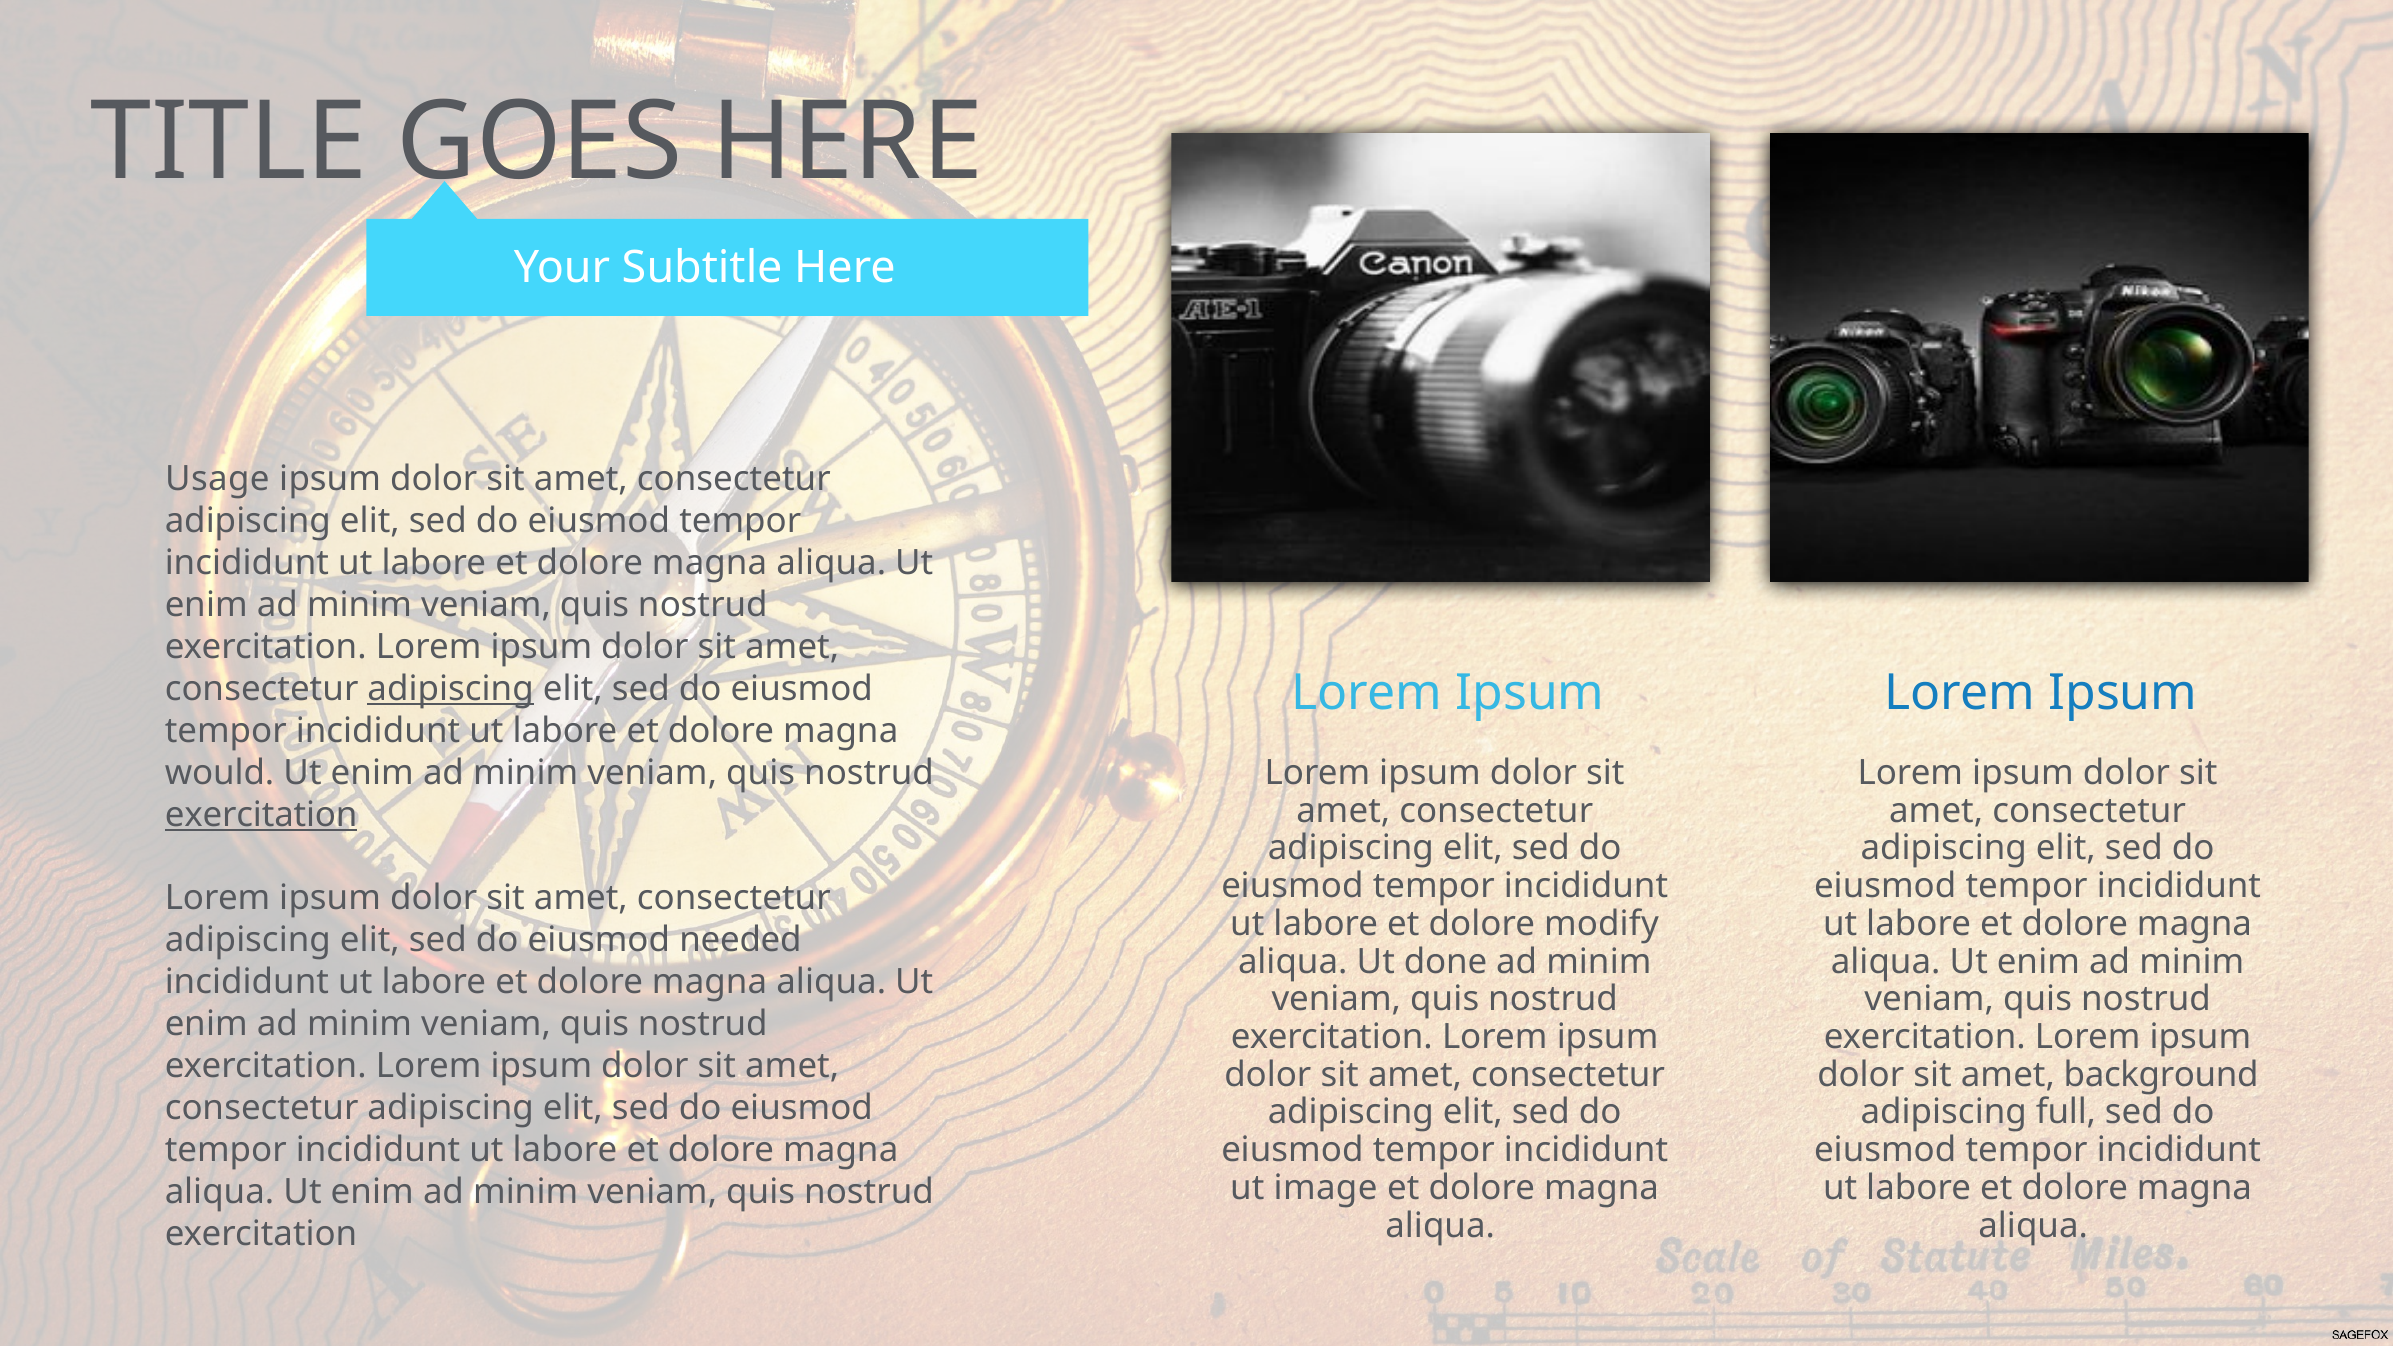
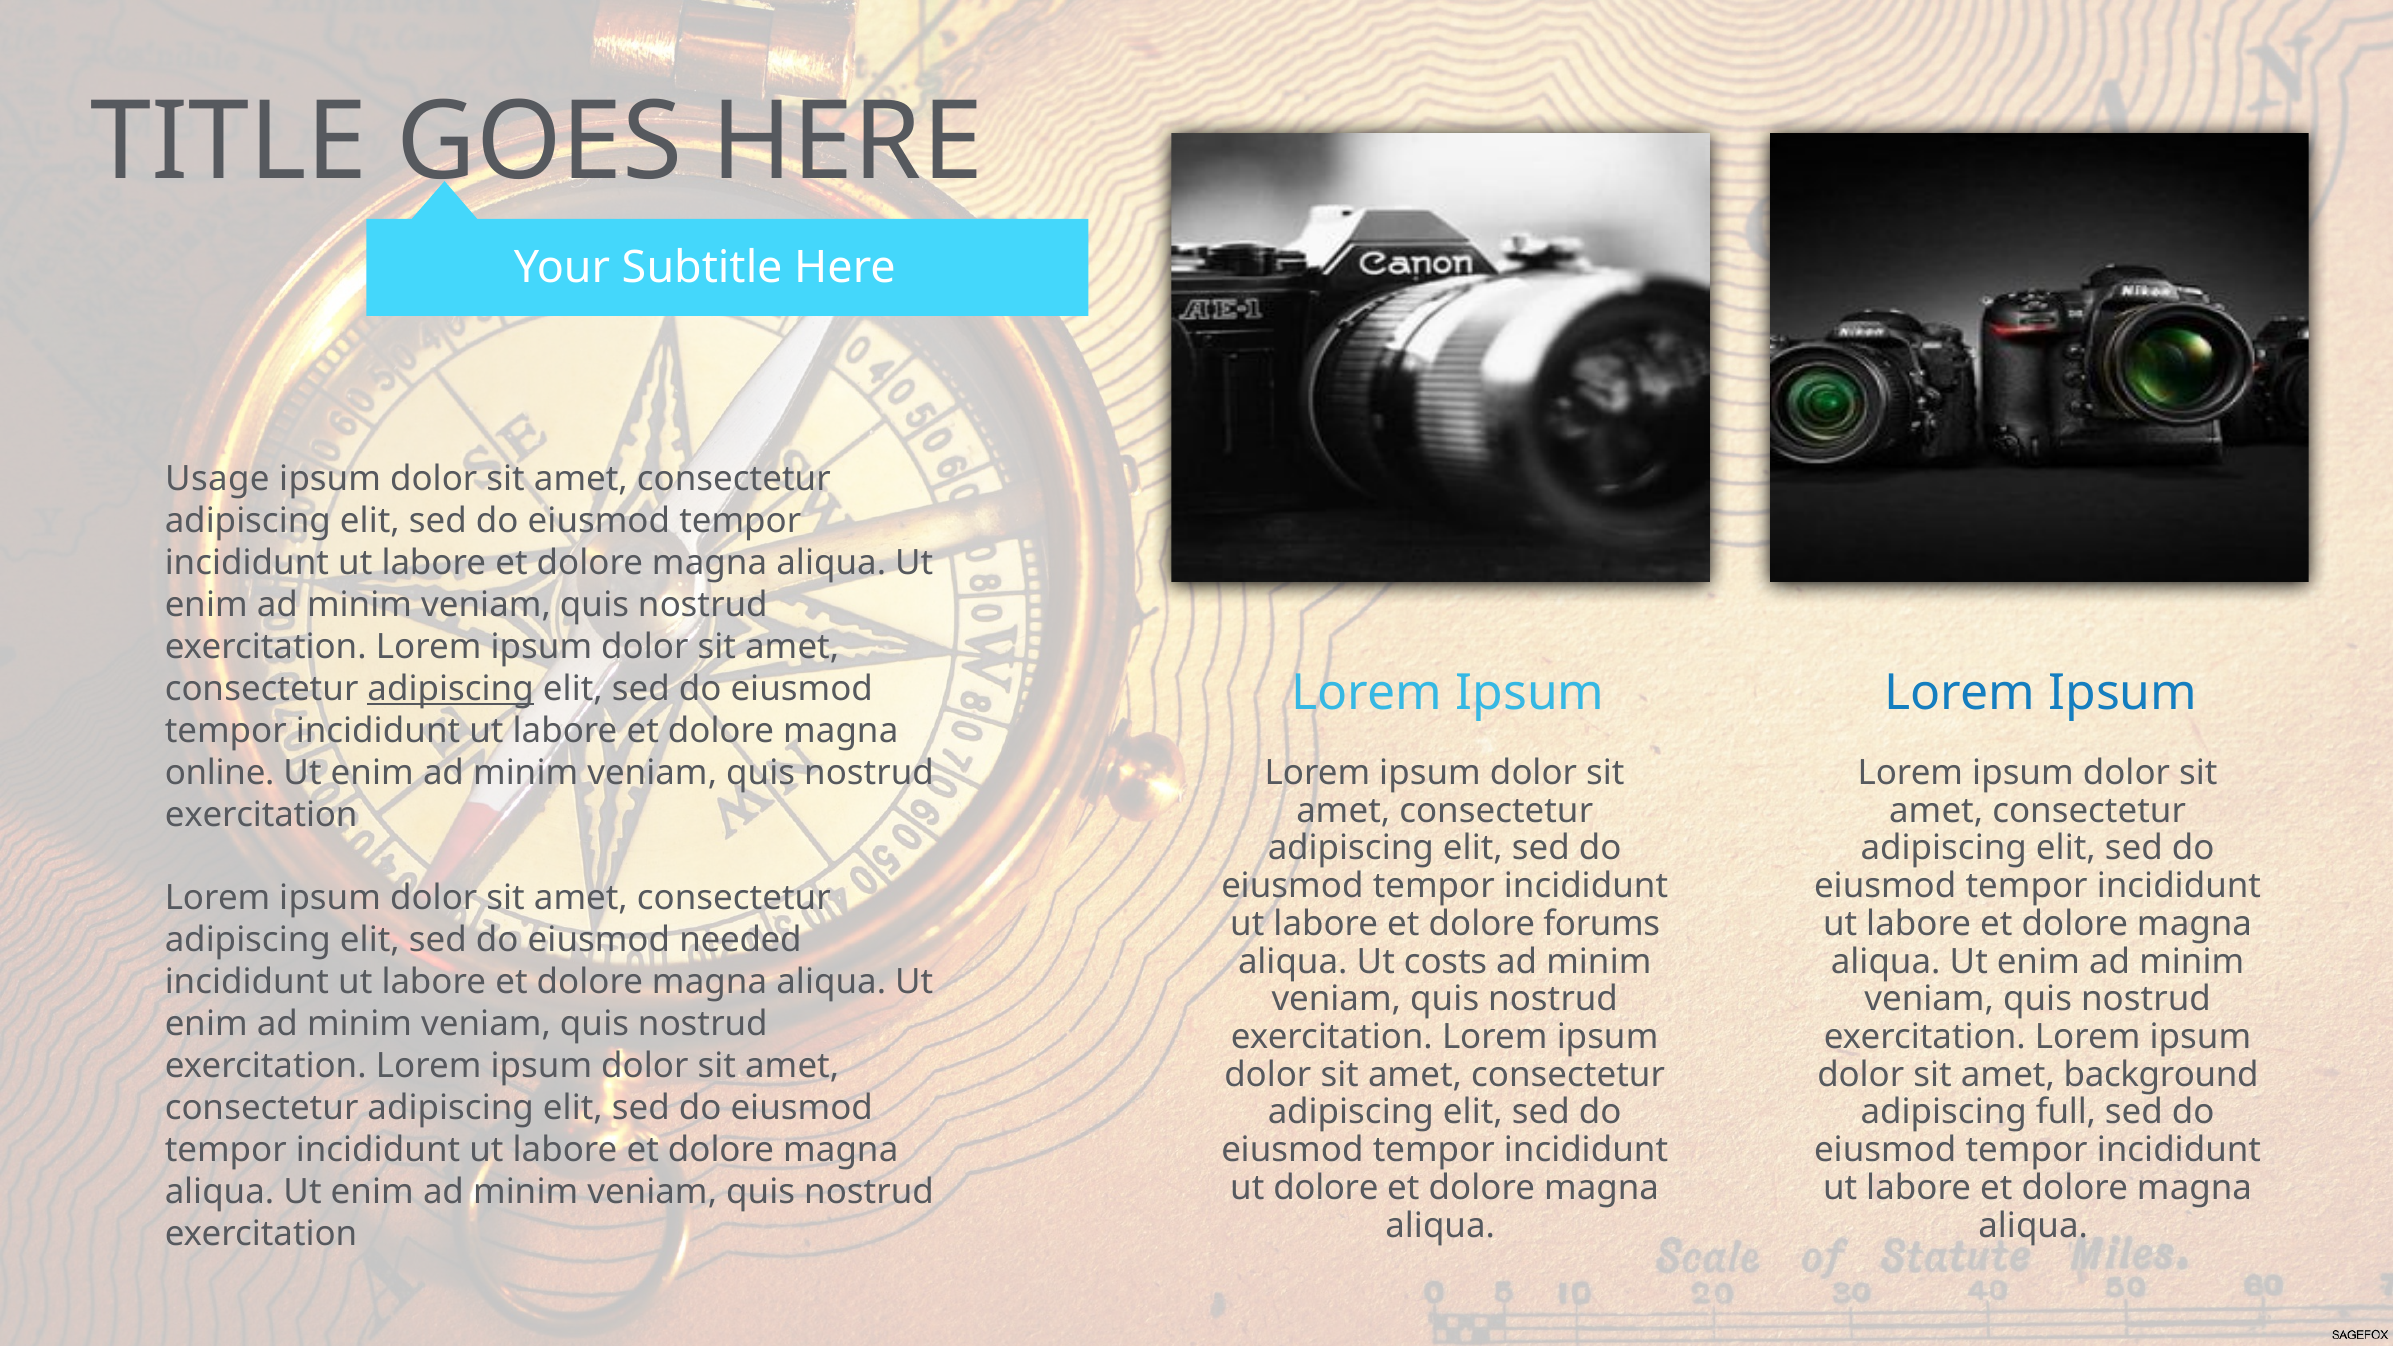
would: would -> online (220, 773)
exercitation underline: present -> none (261, 815)
modify: modify -> forums (1602, 924)
done: done -> costs (1446, 962)
ut image: image -> dolore (1326, 1188)
